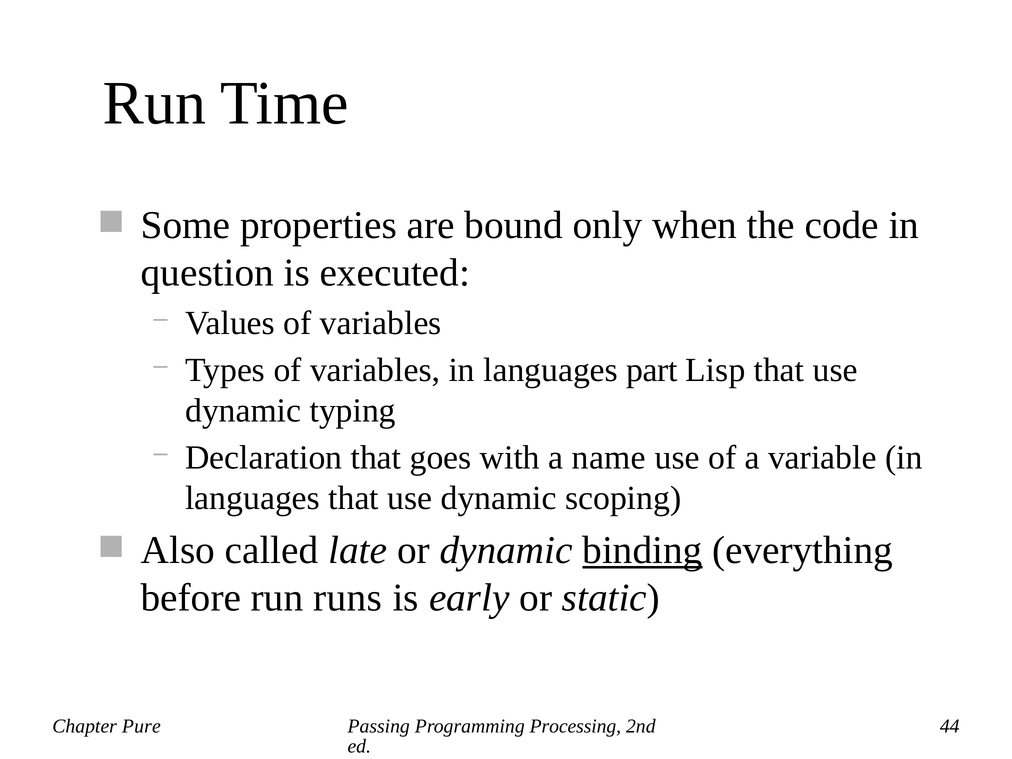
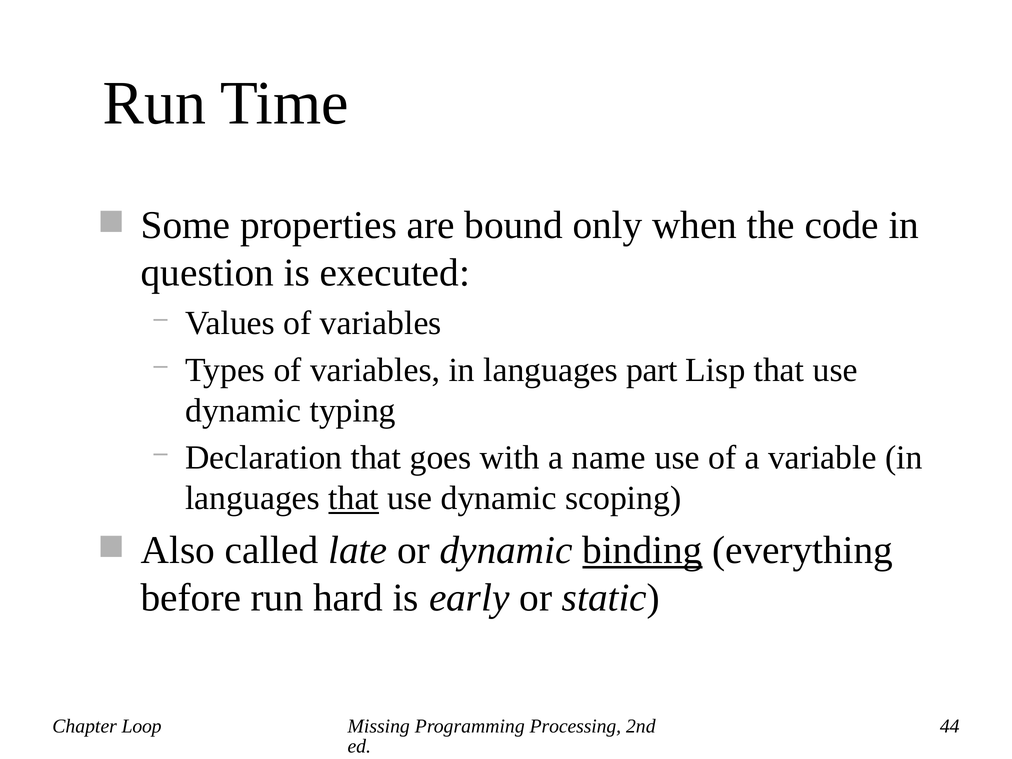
that underline: none -> present (354, 498)
runs: runs -> hard (348, 598)
Pure: Pure -> Loop (142, 726)
Passing: Passing -> Missing (379, 726)
